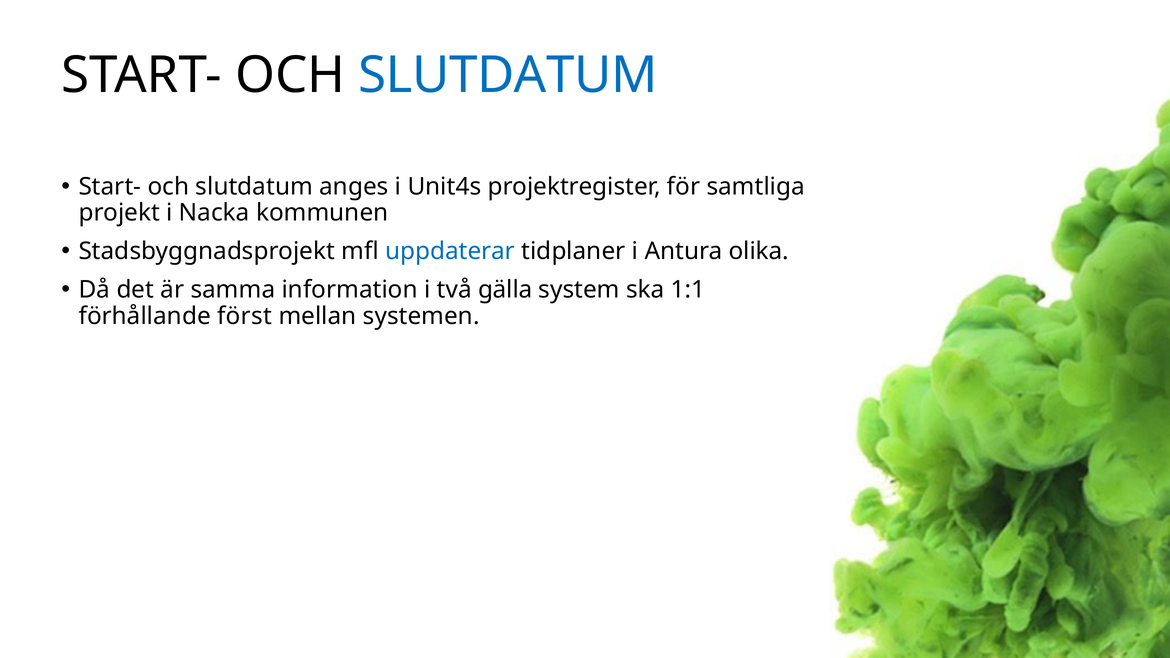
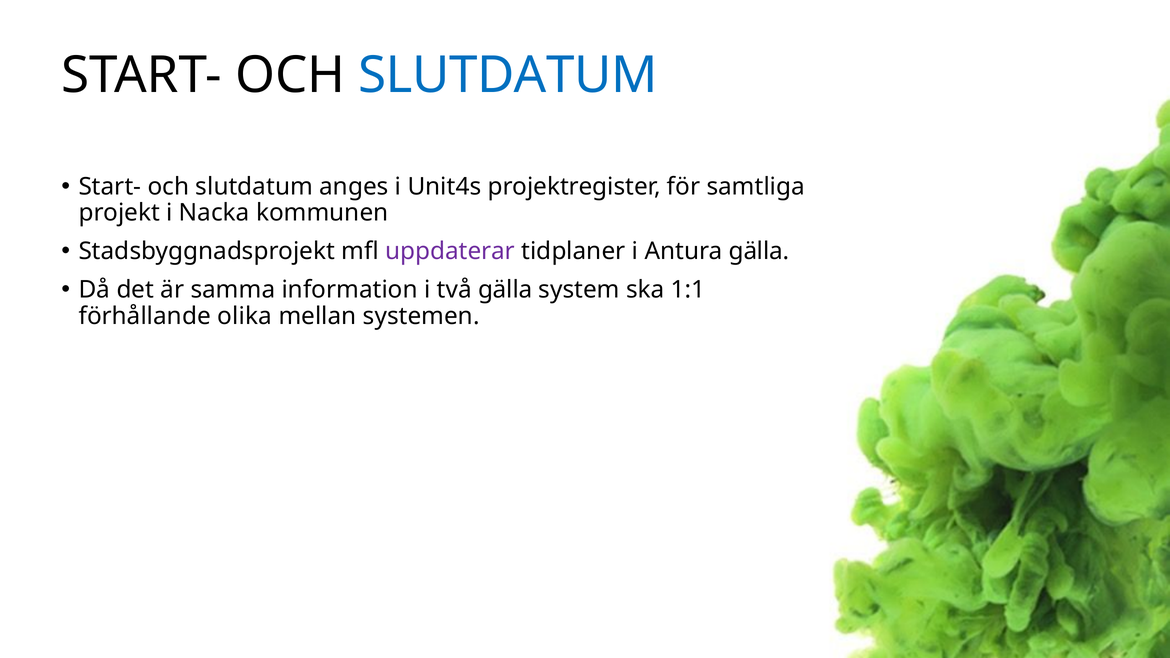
uppdaterar colour: blue -> purple (450, 251)
Antura olika: olika -> gälla (759, 251)
först: först -> olika (245, 316)
